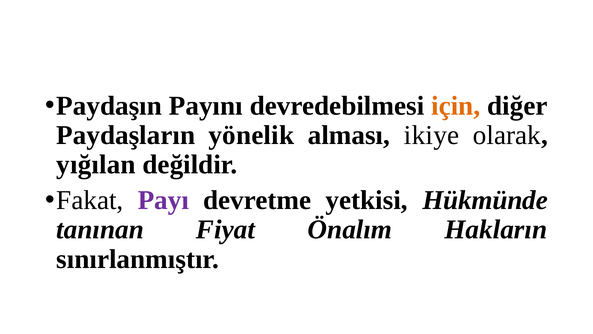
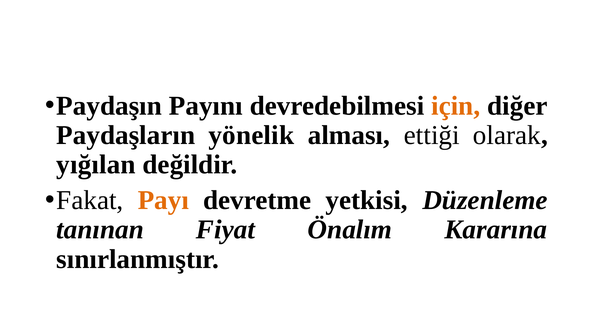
ikiye: ikiye -> ettiği (432, 135)
Payı colour: purple -> orange (163, 200)
Hükmünde: Hükmünde -> Düzenleme (485, 200)
Hakların: Hakların -> Kararına (496, 229)
